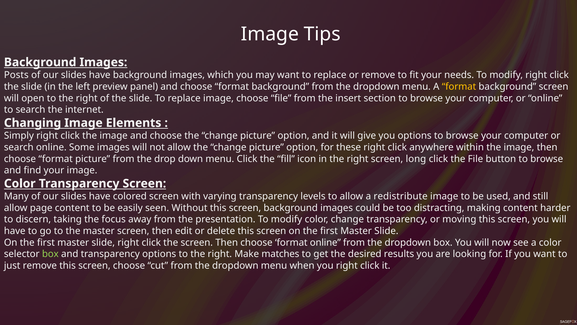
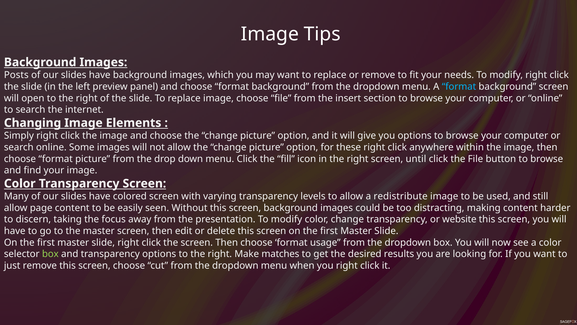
format colour: yellow -> light blue (459, 87)
long: long -> until (416, 159)
moving: moving -> website (459, 219)
format online: online -> usage (325, 242)
